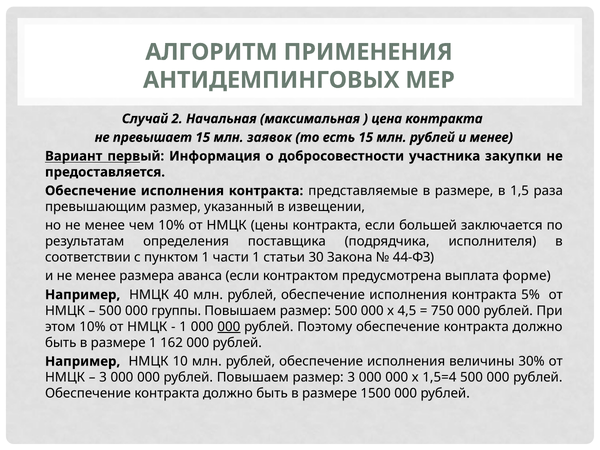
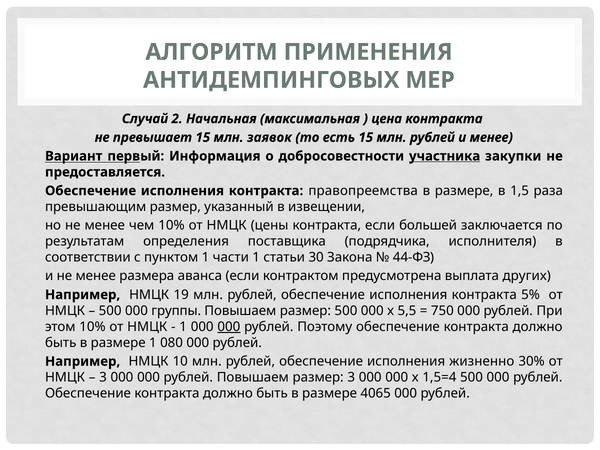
участника underline: none -> present (445, 156)
представляемые: представляемые -> правопреемства (363, 191)
форме: форме -> других (527, 276)
40: 40 -> 19 (181, 295)
4,5: 4,5 -> 5,5 (407, 311)
162: 162 -> 080 (172, 343)
величины: величины -> жизненно (482, 361)
1500: 1500 -> 4065 (376, 393)
